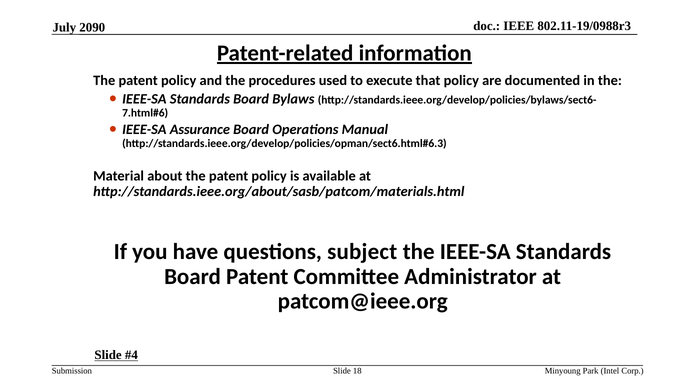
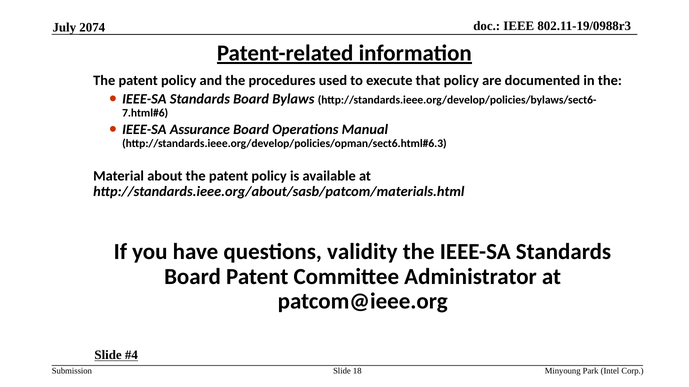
2090: 2090 -> 2074 (92, 28)
subject: subject -> validity (362, 252)
